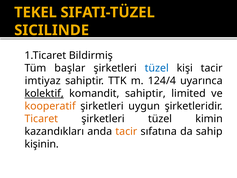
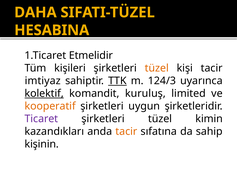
TEKEL: TEKEL -> DAHA (35, 12)
SICILINDE: SICILINDE -> HESABINA (52, 30)
Bildirmiş: Bildirmiş -> Etmelidir (91, 55)
başlar: başlar -> kişileri (70, 68)
tüzel colour: blue -> orange (157, 68)
TTK underline: none -> present (117, 81)
124/4: 124/4 -> 124/3 (162, 81)
komandit sahiptir: sahiptir -> kuruluş (145, 93)
Ticaret colour: orange -> purple (41, 119)
